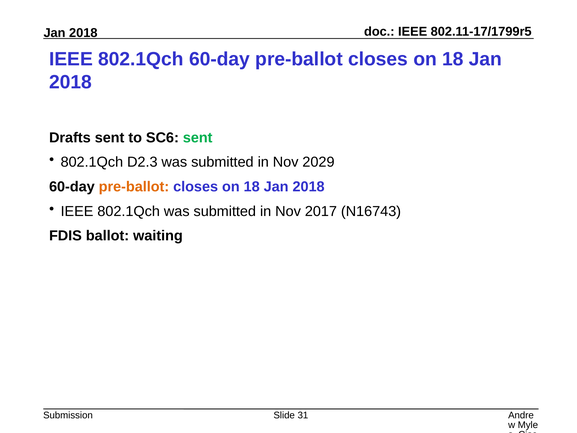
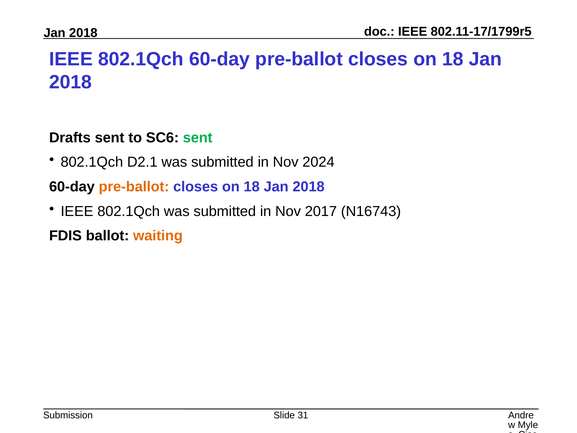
D2.3: D2.3 -> D2.1 (142, 162)
2029: 2029 -> 2024 (318, 162)
waiting colour: black -> orange (158, 236)
